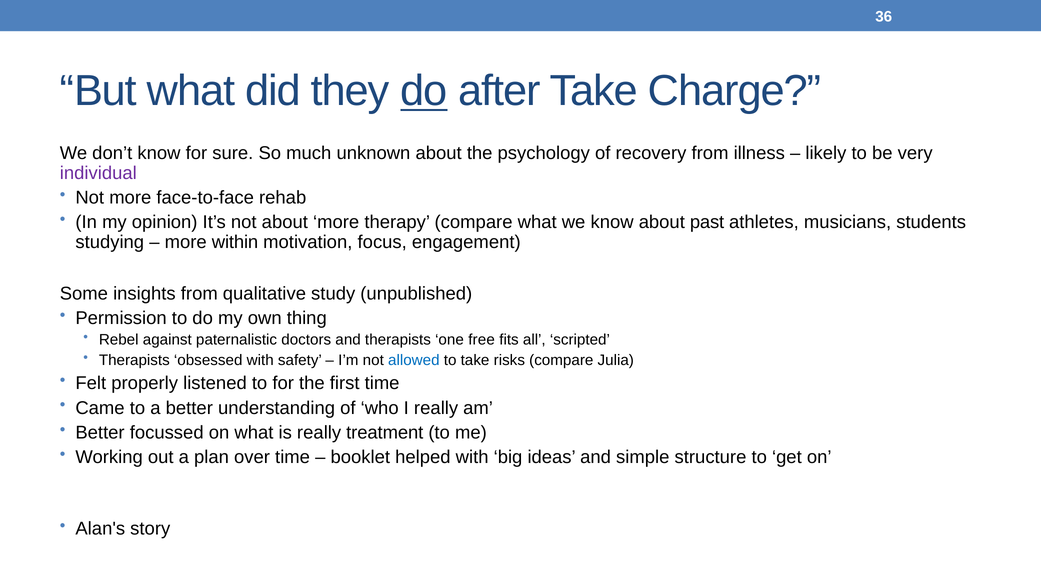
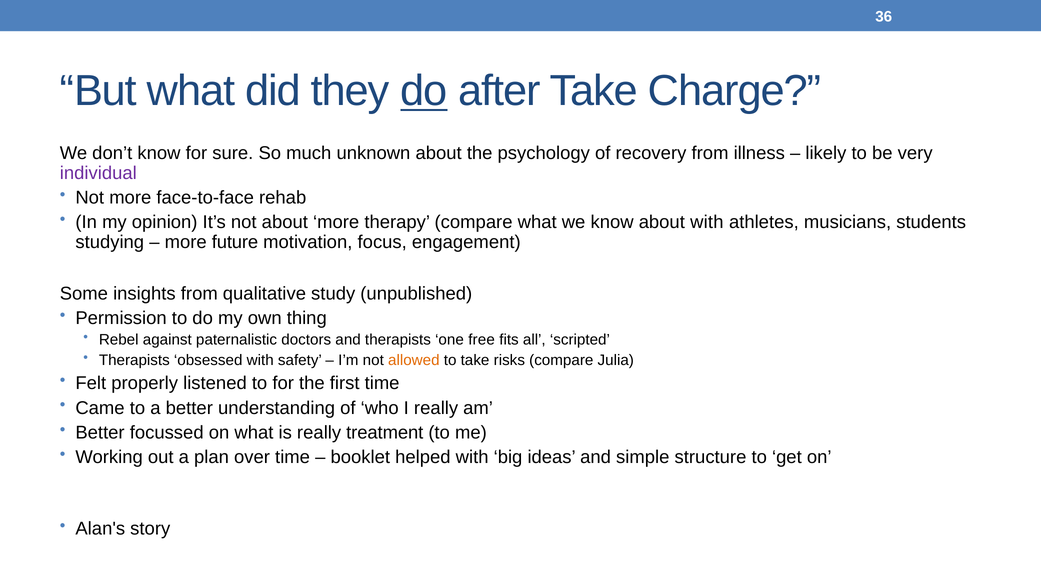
about past: past -> with (707, 222)
within: within -> future (235, 242)
allowed colour: blue -> orange (414, 360)
